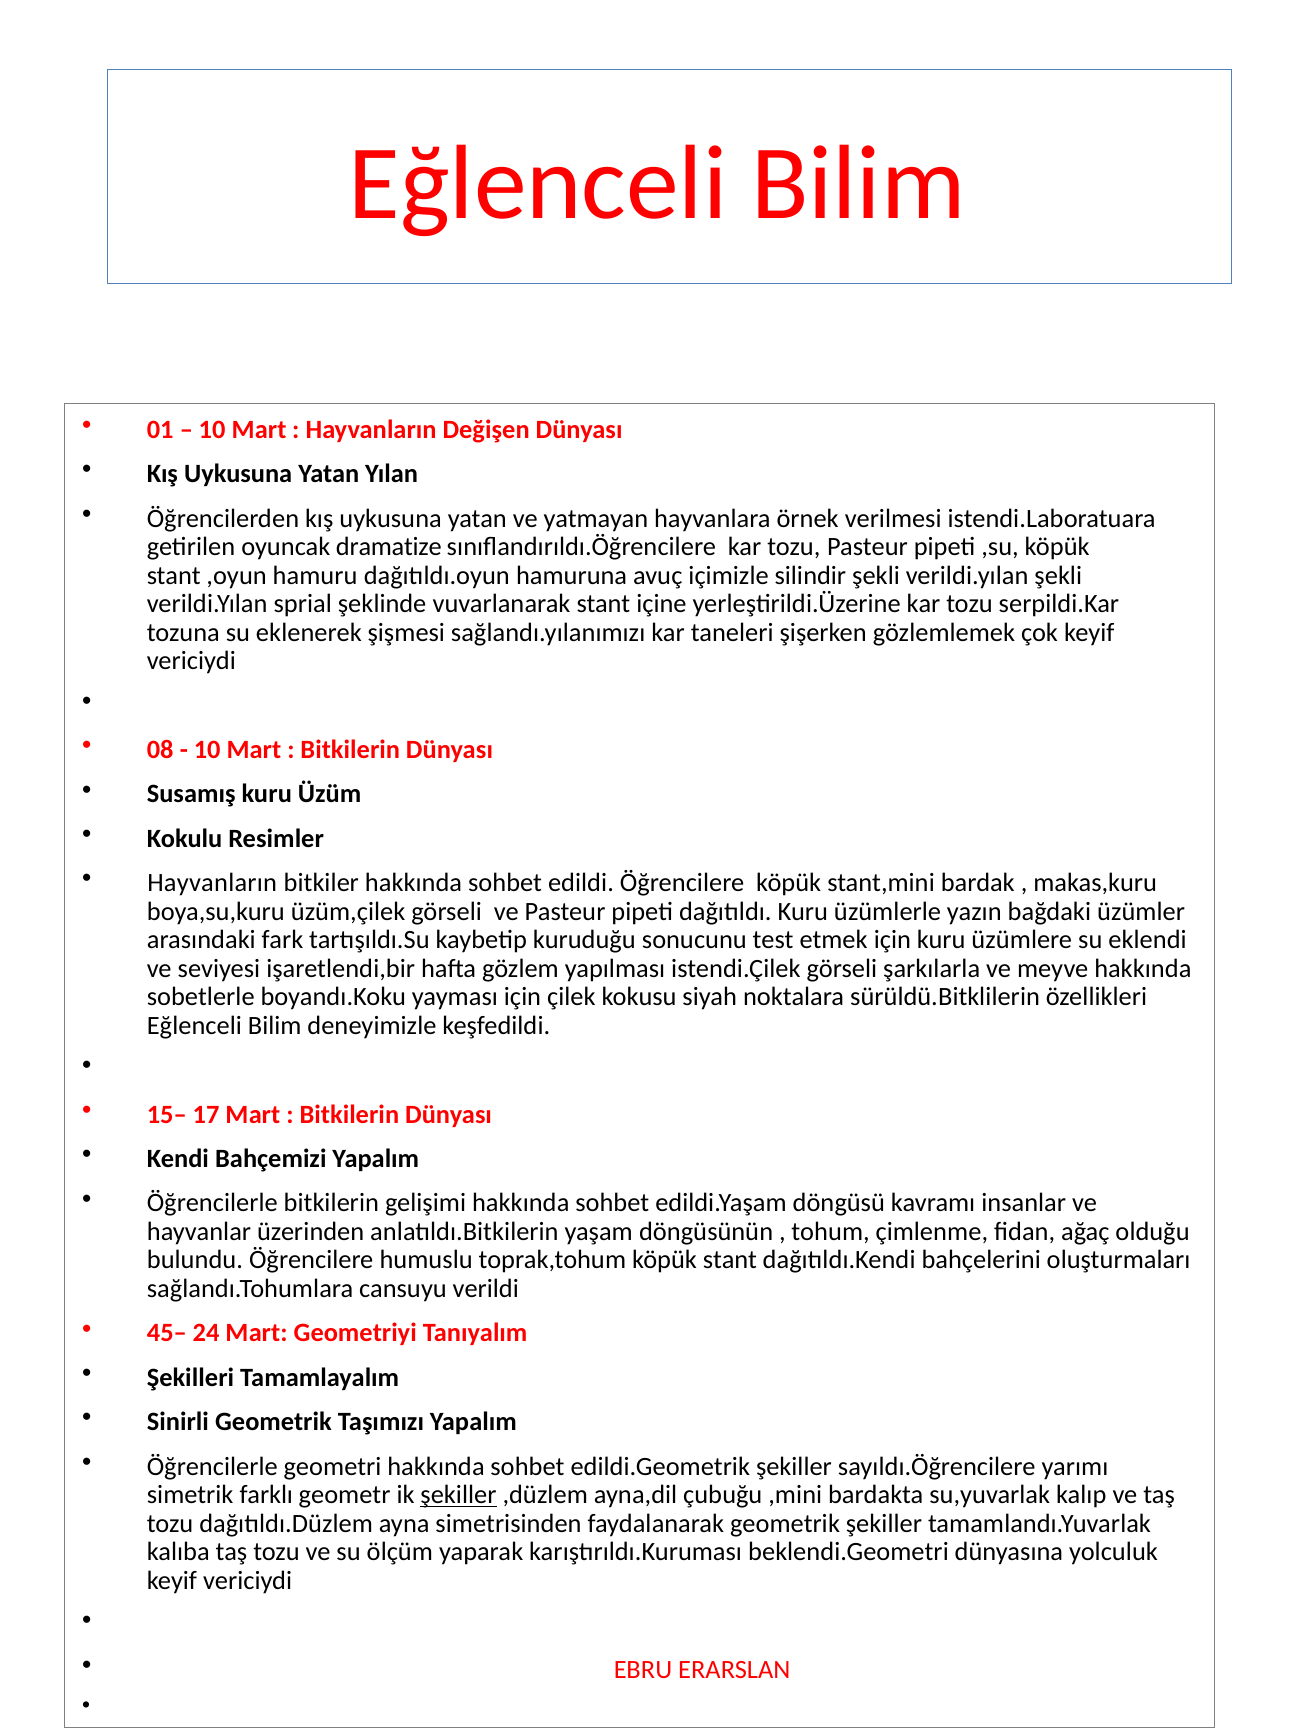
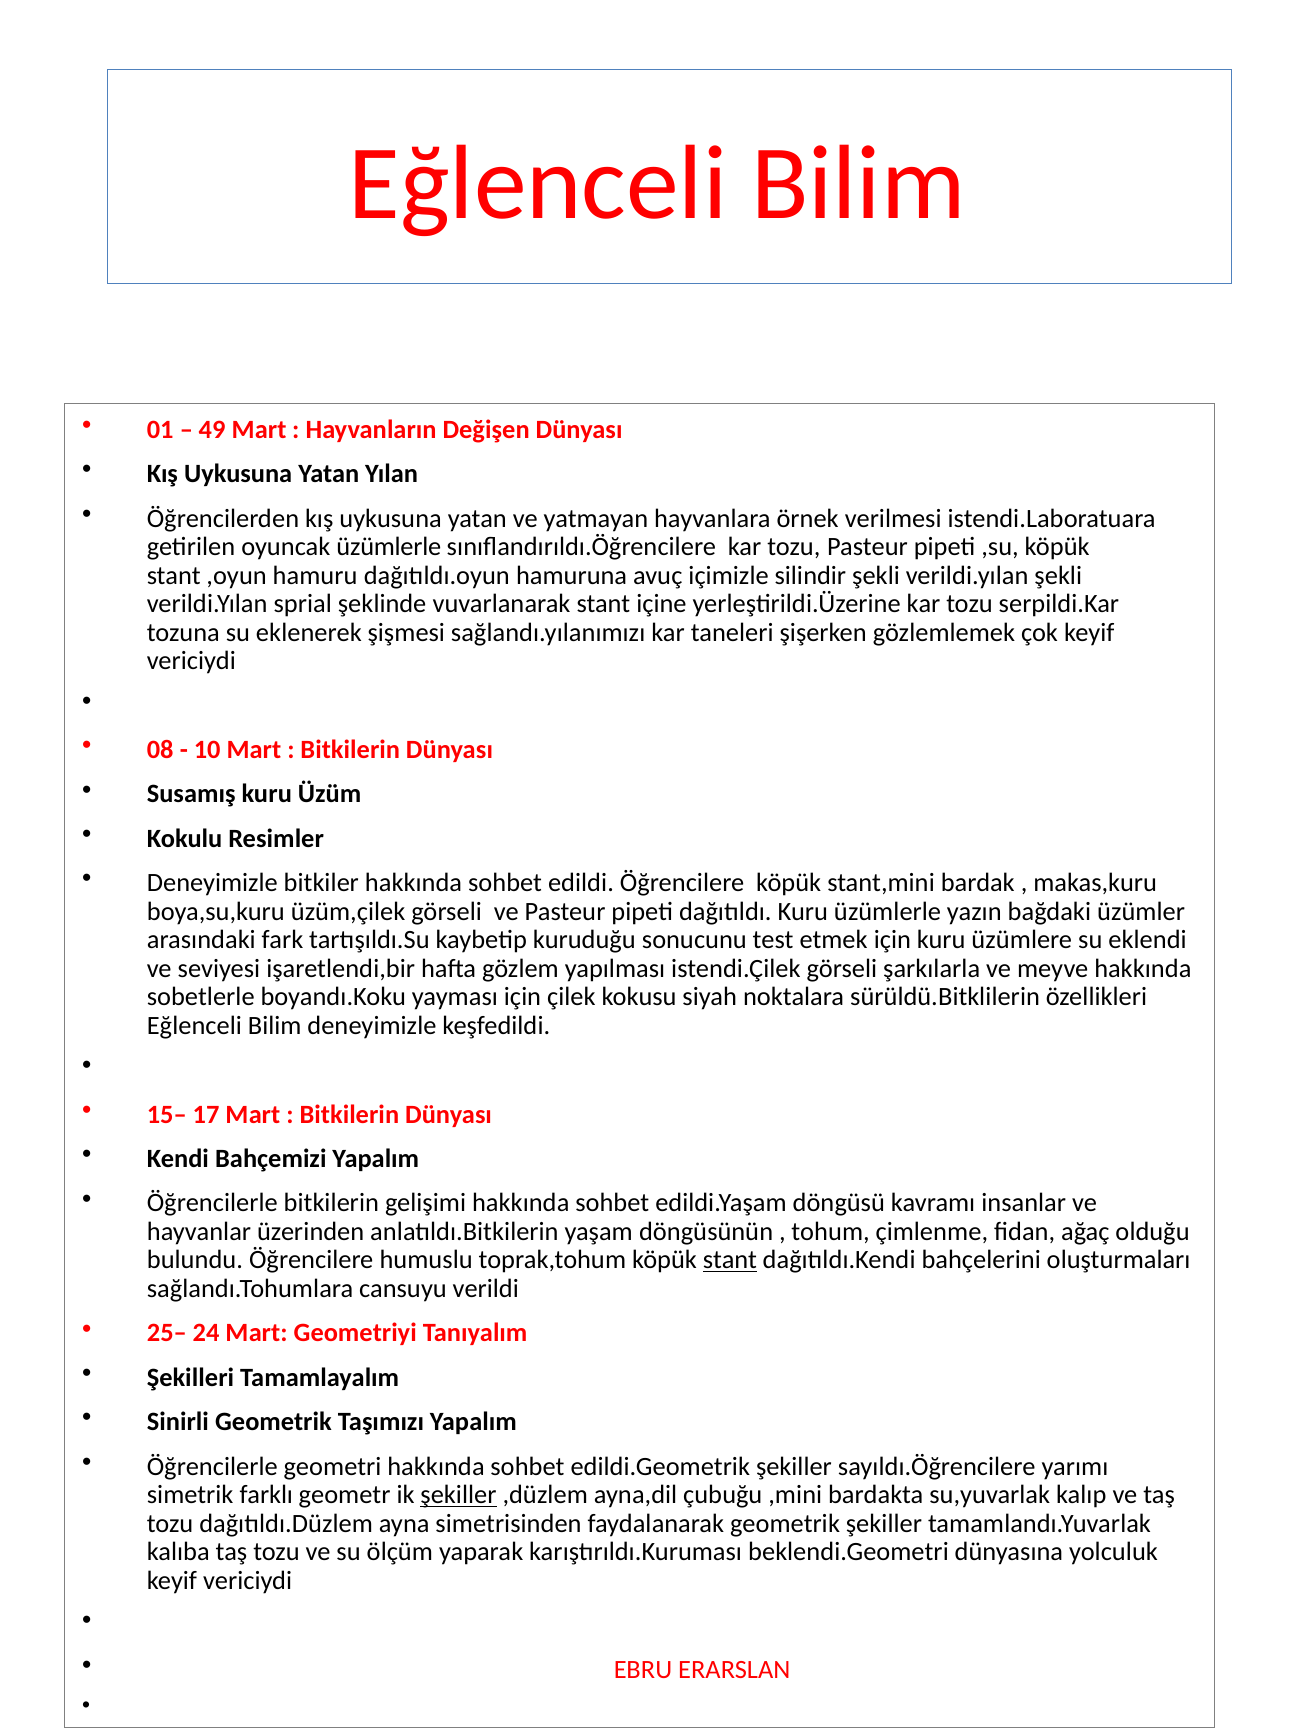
10: 10 -> 49 (212, 430)
oyuncak dramatize: dramatize -> üzümlerle (389, 547)
Hayvanların: Hayvanların -> Deneyimizle (212, 883)
stant underline: none -> present (730, 1260)
45–: 45– -> 25– (167, 1333)
